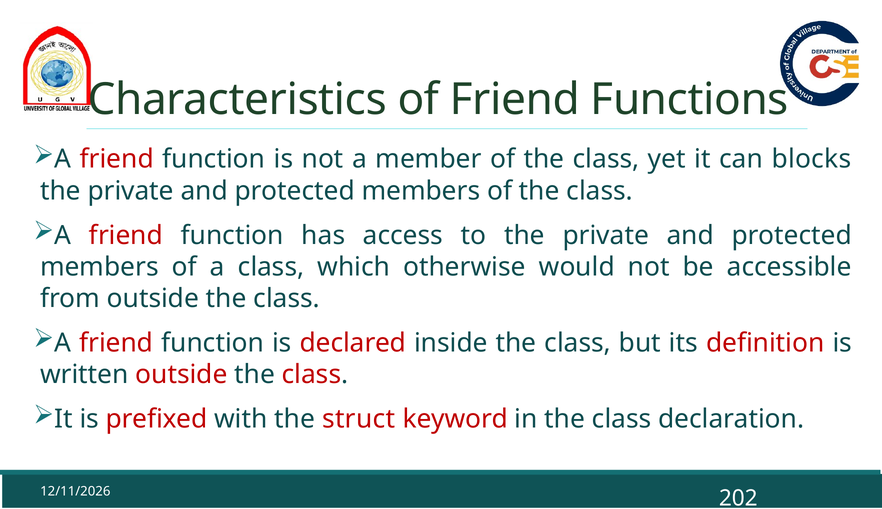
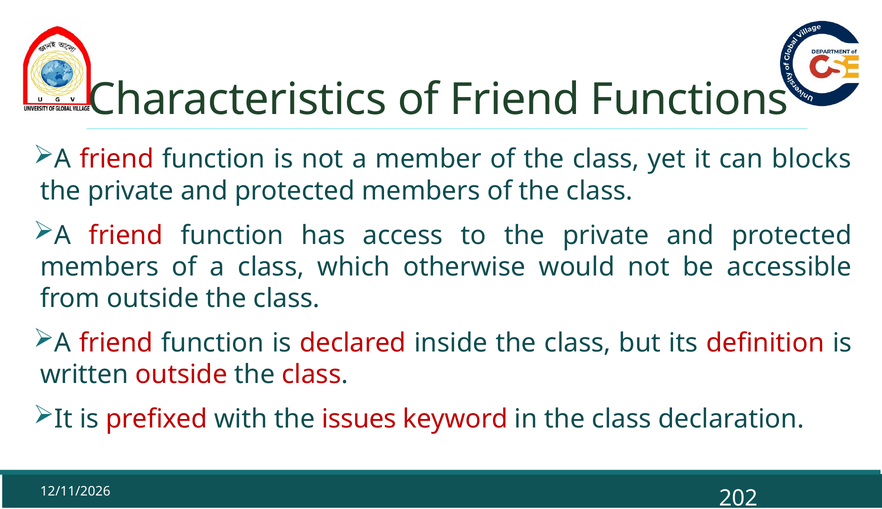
struct: struct -> issues (359, 419)
